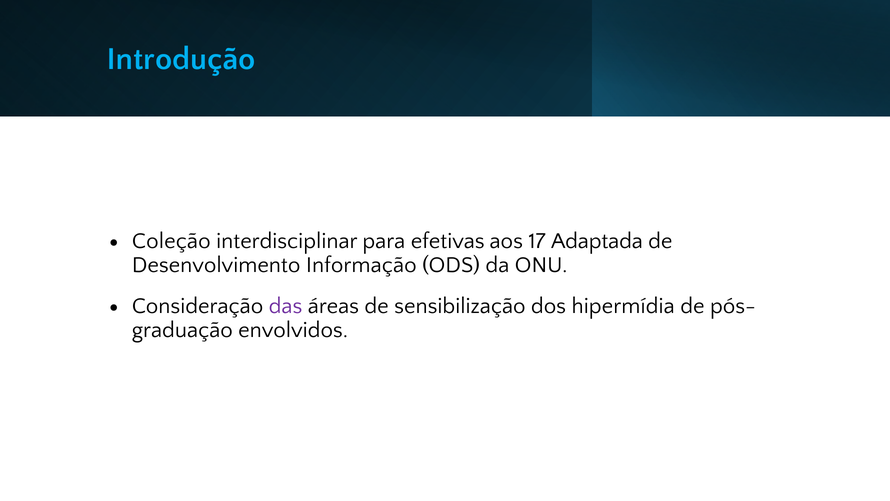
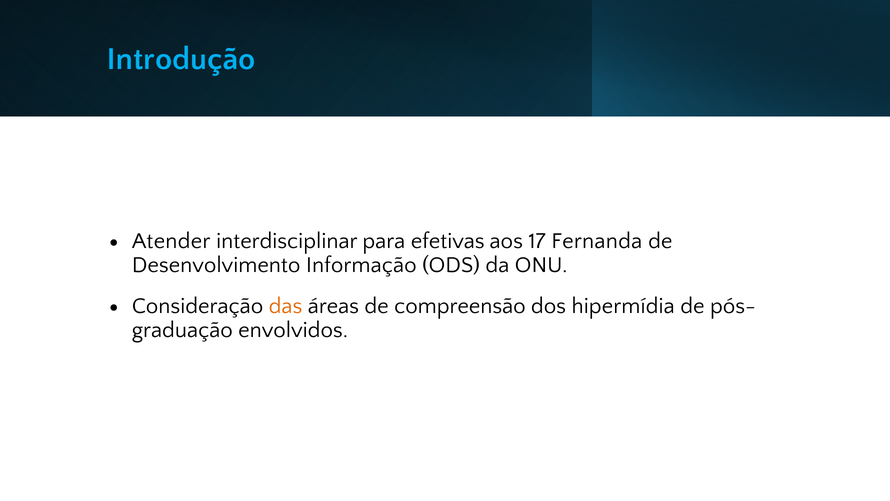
Coleção: Coleção -> Atender (171, 241)
Adaptada: Adaptada -> Fernanda (597, 241)
das colour: purple -> orange (286, 306)
sensibilização: sensibilização -> compreensão (460, 306)
